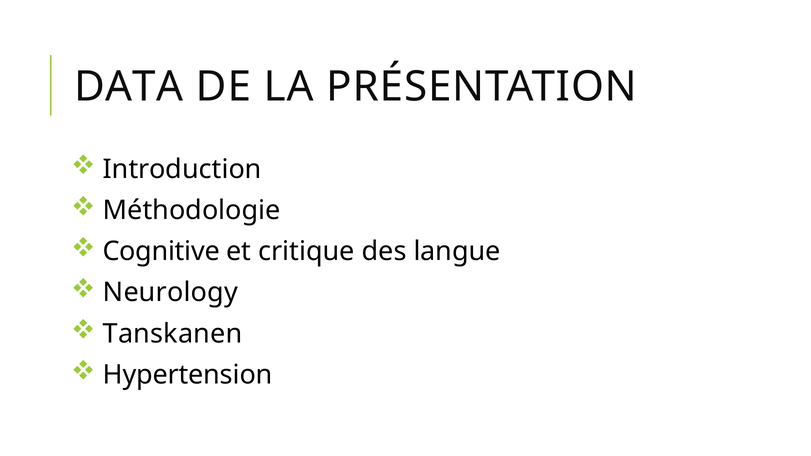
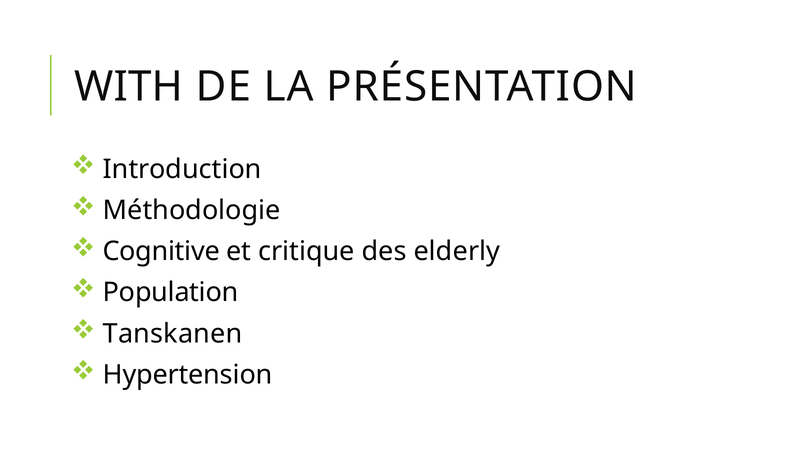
DATA: DATA -> WITH (129, 87)
langue: langue -> elderly (457, 252)
Neurology: Neurology -> Population (171, 293)
